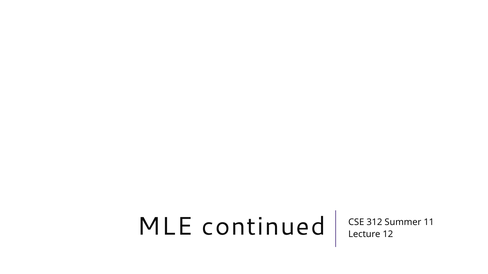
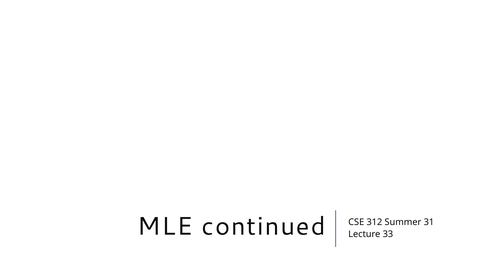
11: 11 -> 31 (429, 222)
12: 12 -> 33 (388, 234)
